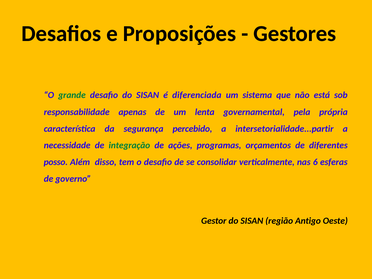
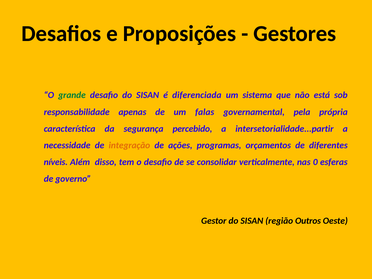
lenta: lenta -> falas (205, 112)
integração colour: green -> orange (129, 145)
posso: posso -> níveis (56, 162)
6: 6 -> 0 (315, 162)
Antigo: Antigo -> Outros (308, 221)
